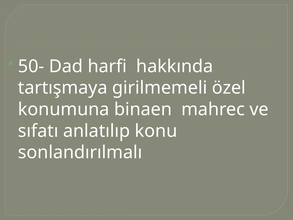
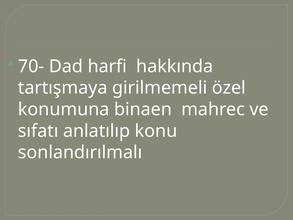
50-: 50- -> 70- (31, 66)
